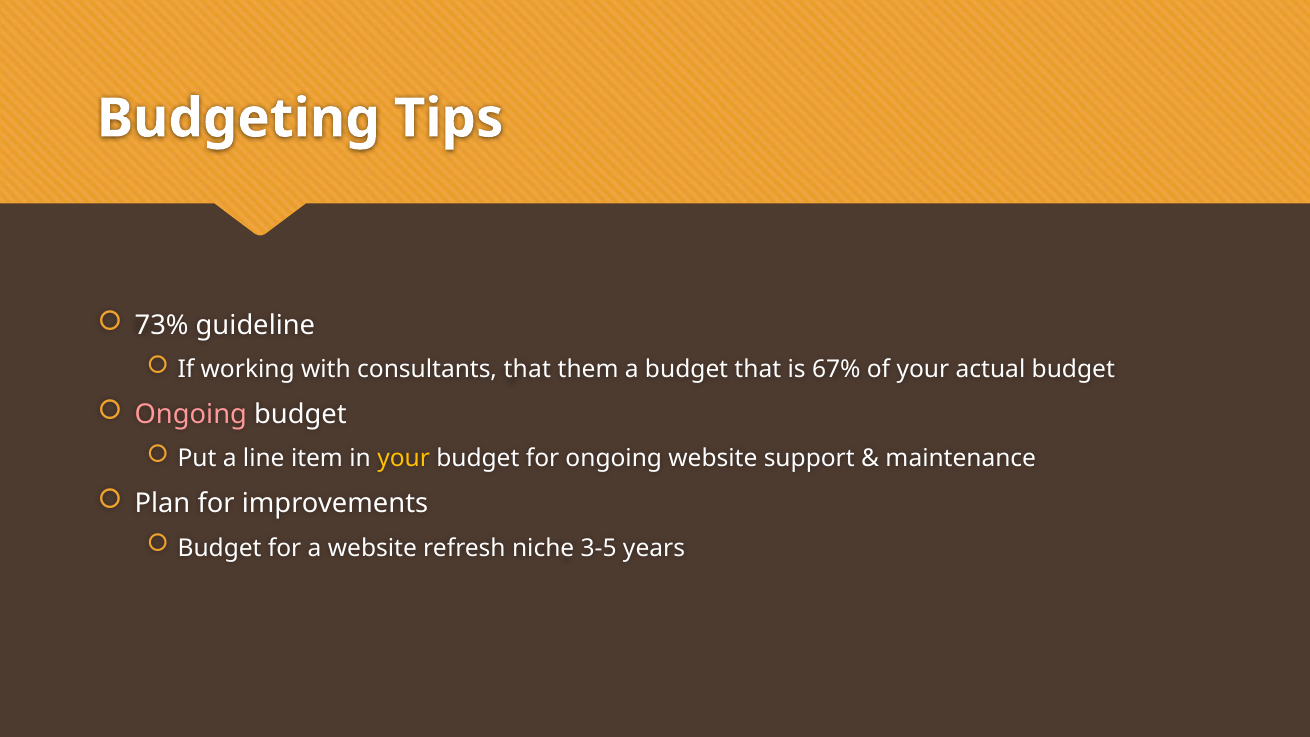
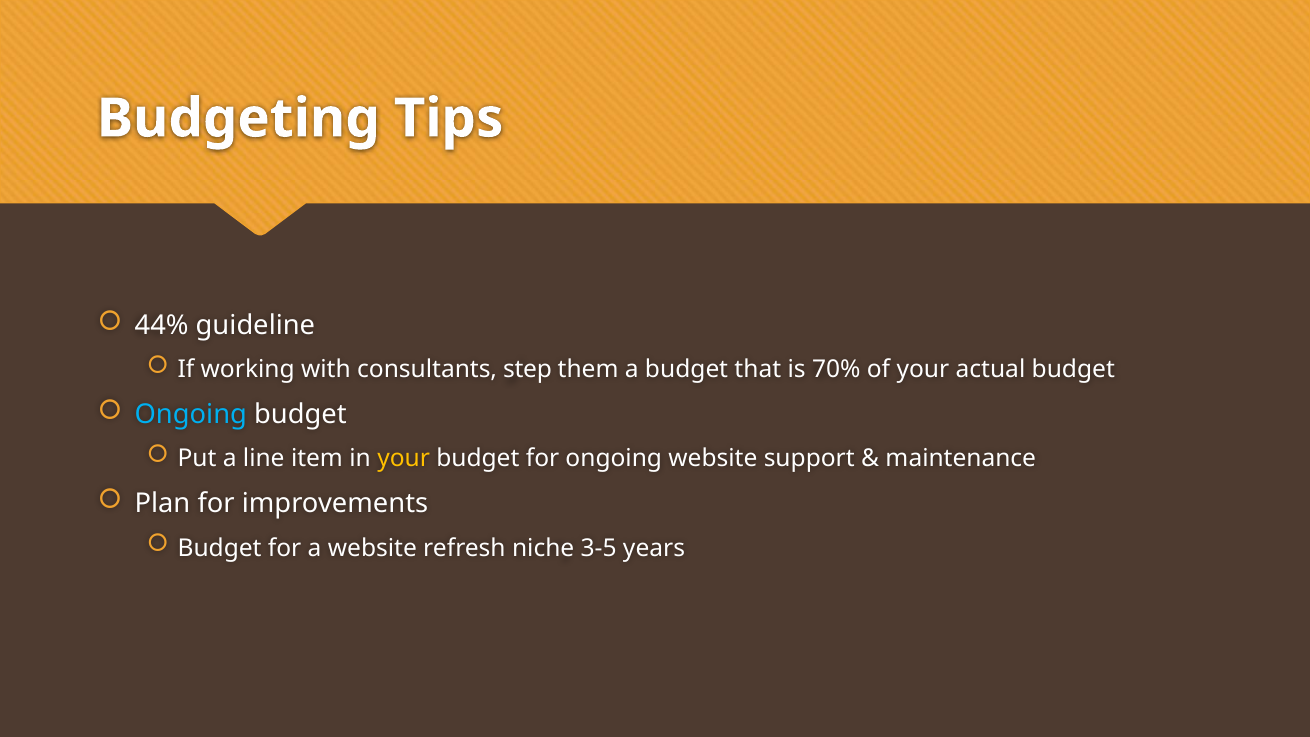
73%: 73% -> 44% (162, 326)
consultants that: that -> step (528, 370)
67%: 67% -> 70% (836, 370)
Ongoing colour: pink -> light blue (191, 415)
